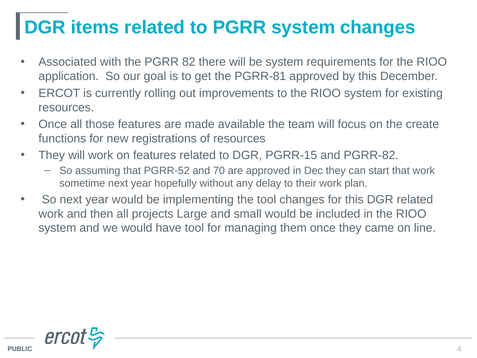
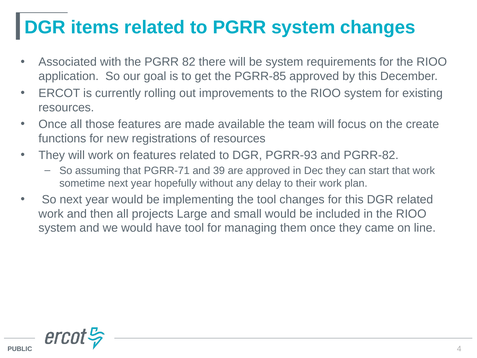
PGRR-81: PGRR-81 -> PGRR-85 (260, 76)
PGRR-15: PGRR-15 -> PGRR-93 (291, 155)
PGRR-52: PGRR-52 -> PGRR-71 (167, 171)
70: 70 -> 39 (219, 171)
